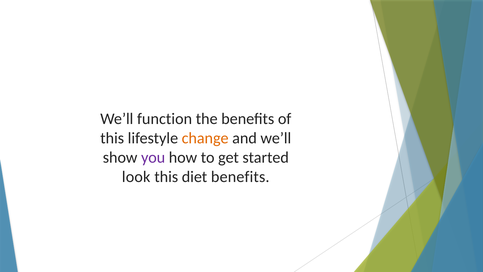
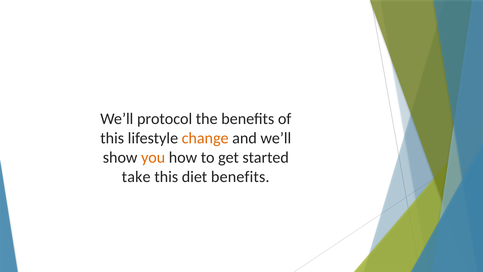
function: function -> protocol (165, 119)
you colour: purple -> orange (153, 157)
look: look -> take (136, 177)
